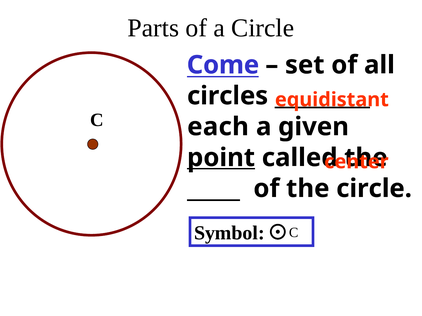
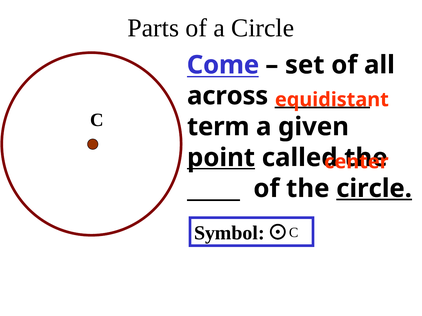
circles: circles -> across (228, 96)
each: each -> term (218, 127)
circle underline: none -> present (374, 189)
